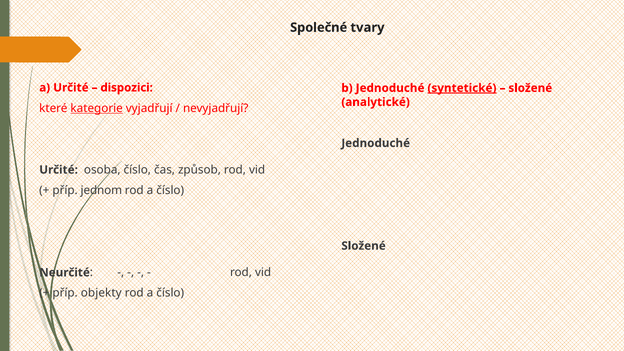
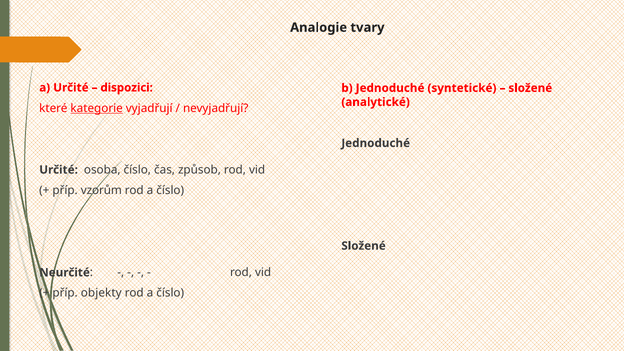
Společné: Společné -> Analogie (319, 27)
syntetické underline: present -> none (462, 88)
jednom: jednom -> vzorům (101, 190)
